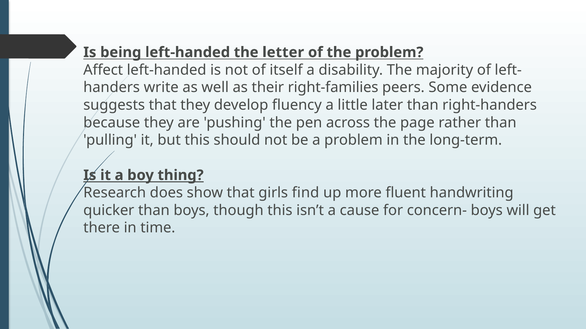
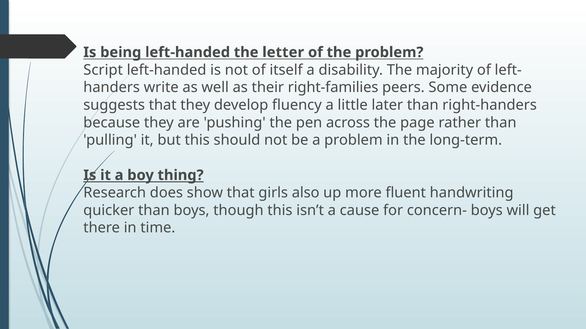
Affect: Affect -> Script (103, 70)
find: find -> also (306, 193)
